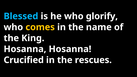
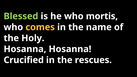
Blessed colour: light blue -> light green (21, 16)
glorify: glorify -> mortis (102, 16)
King: King -> Holy (33, 38)
